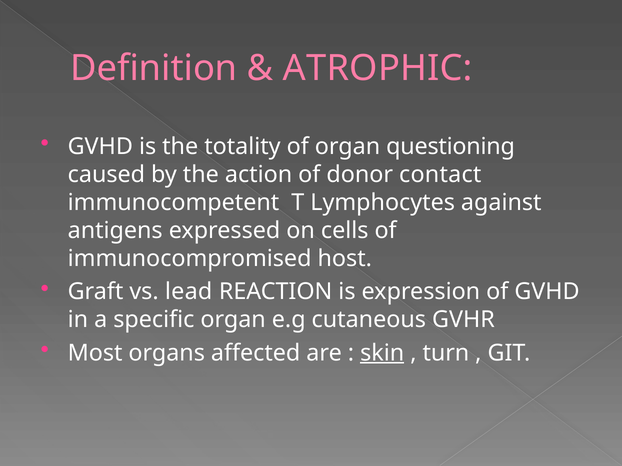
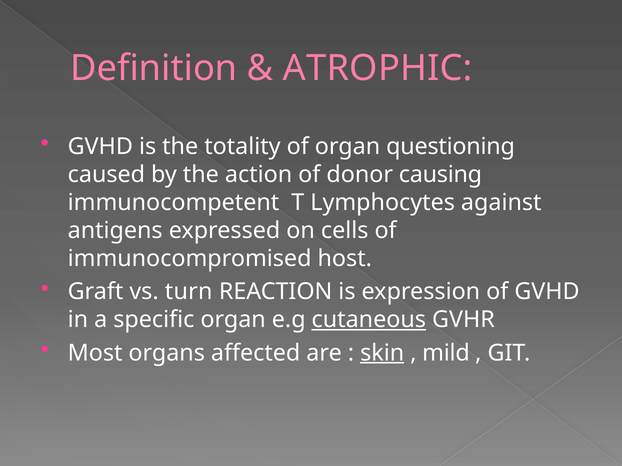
contact: contact -> causing (440, 175)
lead: lead -> turn (189, 292)
cutaneous underline: none -> present (369, 320)
turn: turn -> mild (446, 353)
